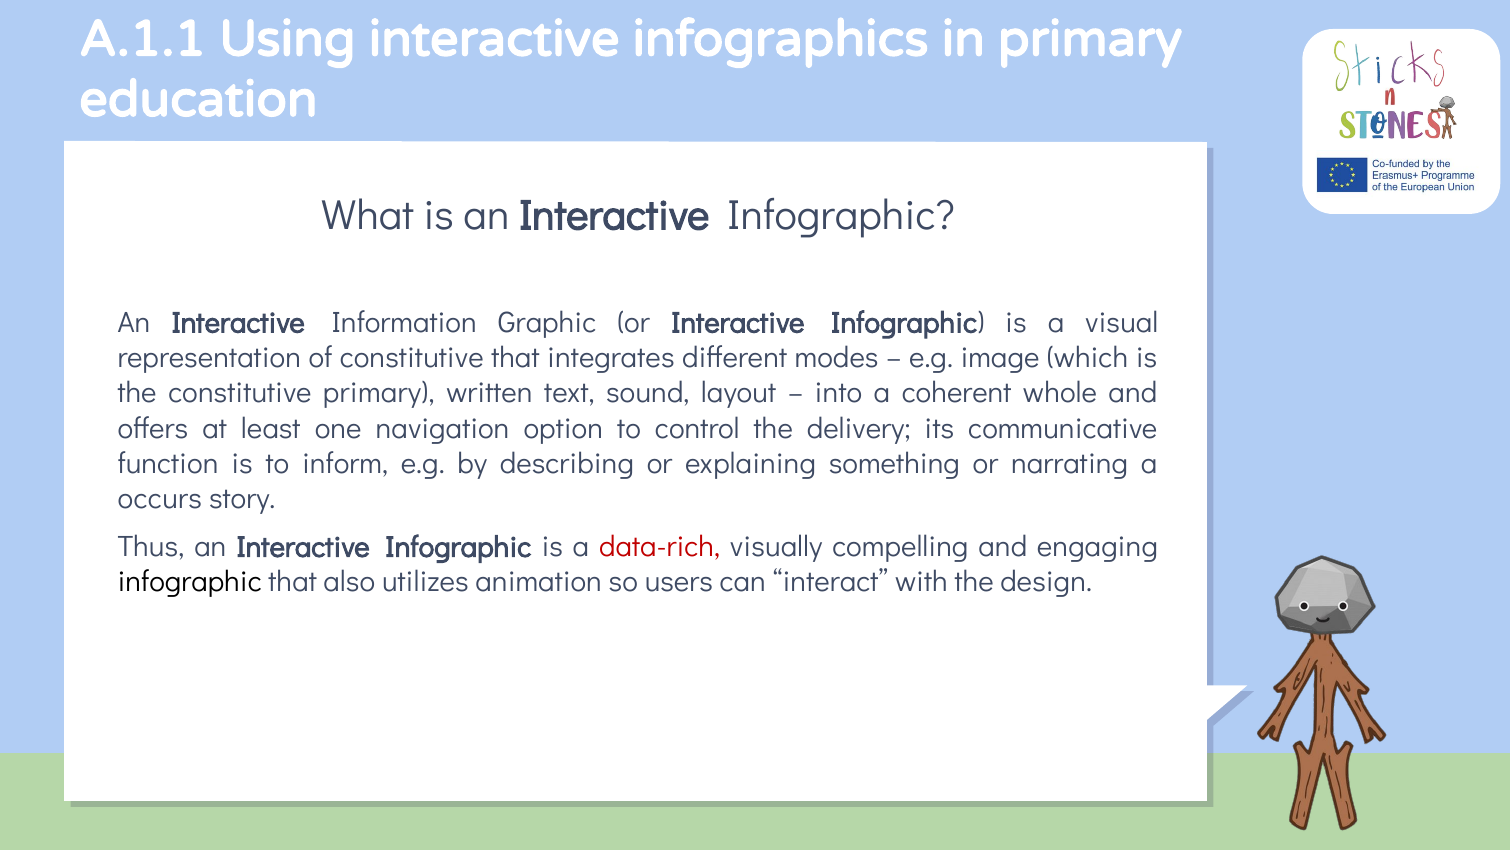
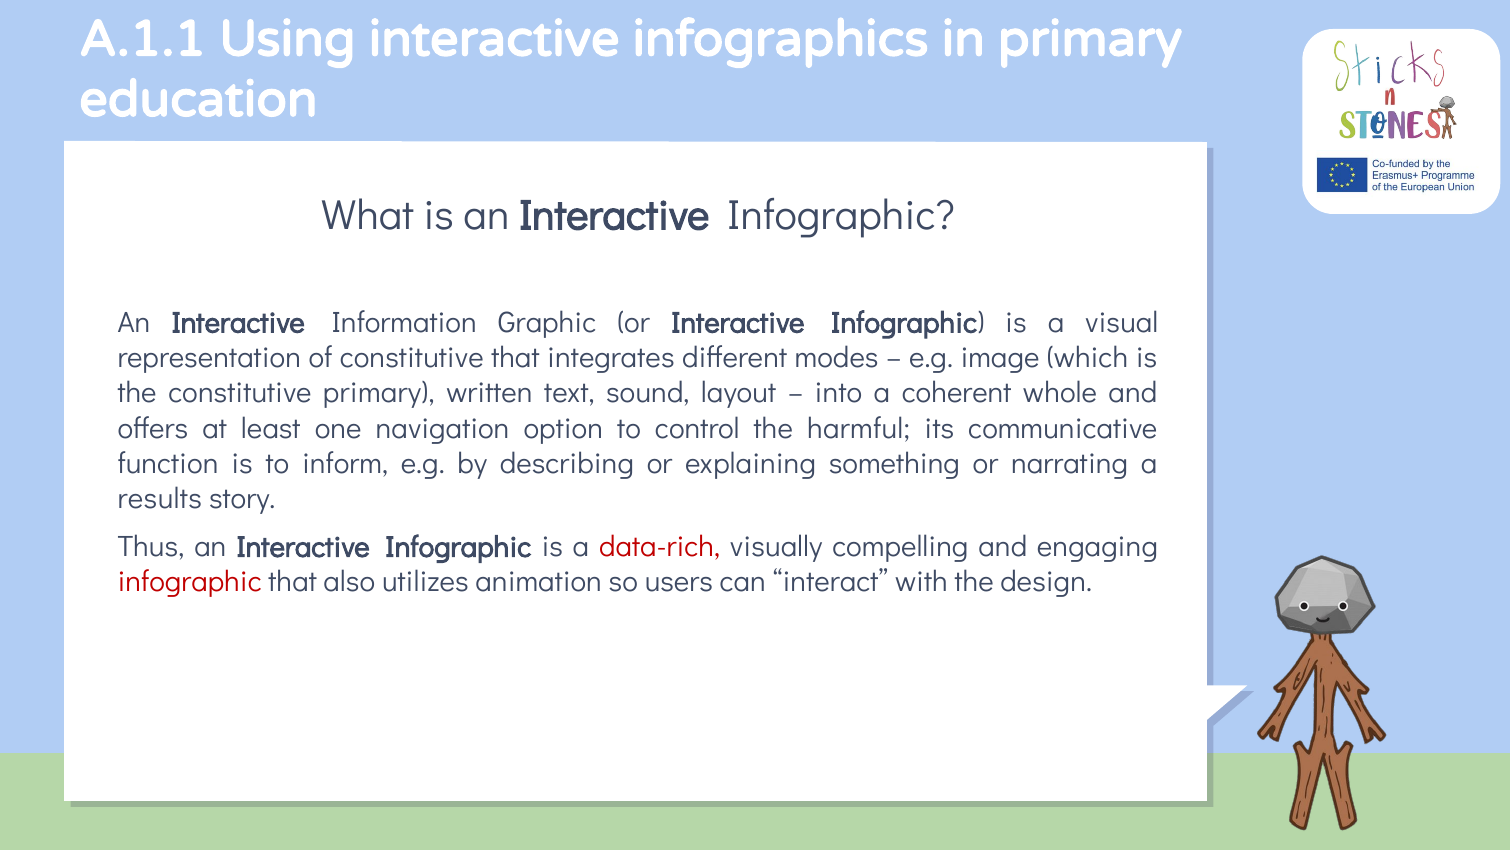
delivery: delivery -> harmful (859, 428)
occurs: occurs -> results (160, 499)
infographic colour: black -> red (190, 582)
